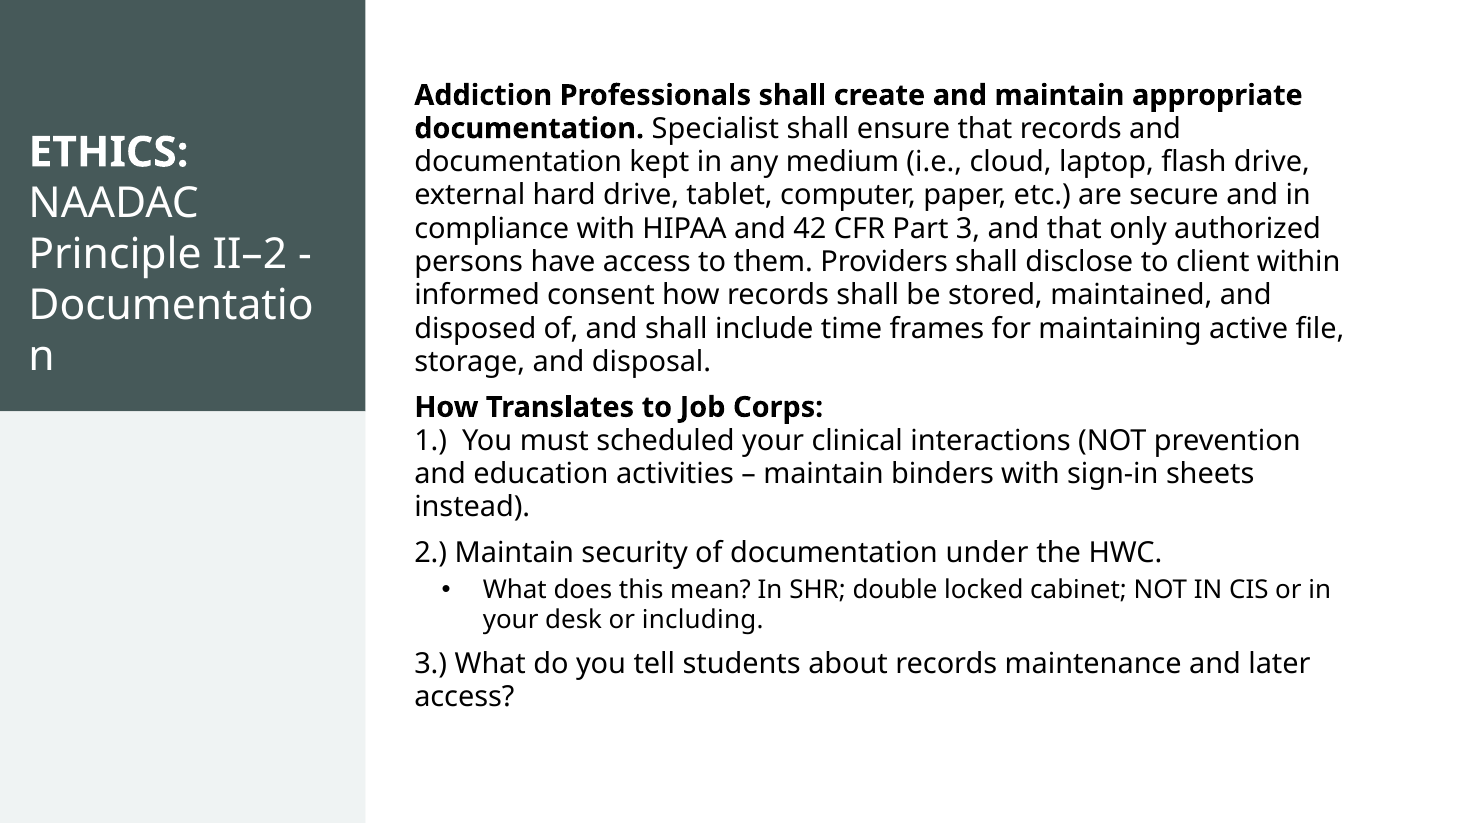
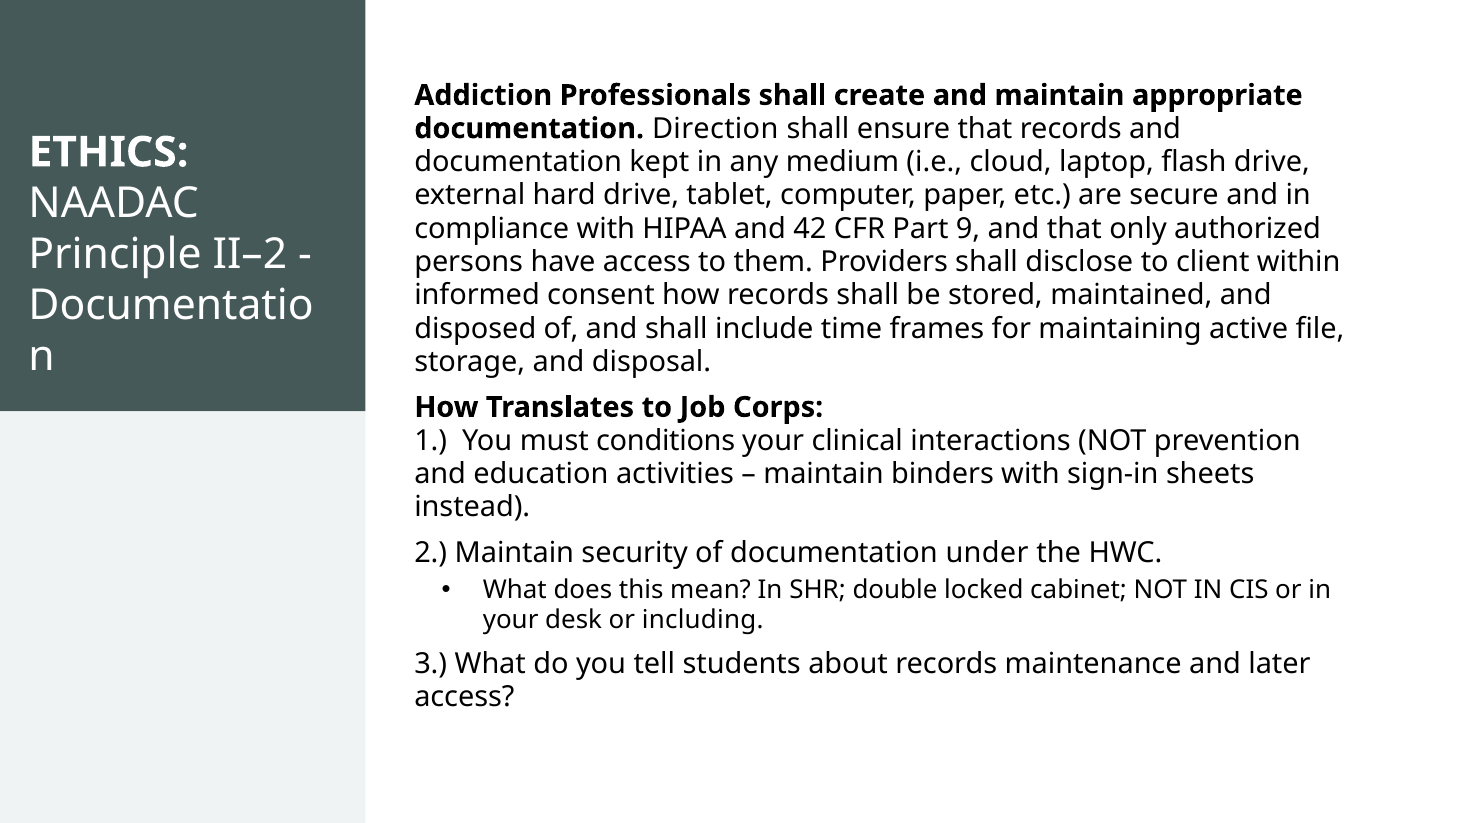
Specialist: Specialist -> Direction (715, 129)
Part 3: 3 -> 9 (968, 228)
scheduled: scheduled -> conditions (666, 440)
